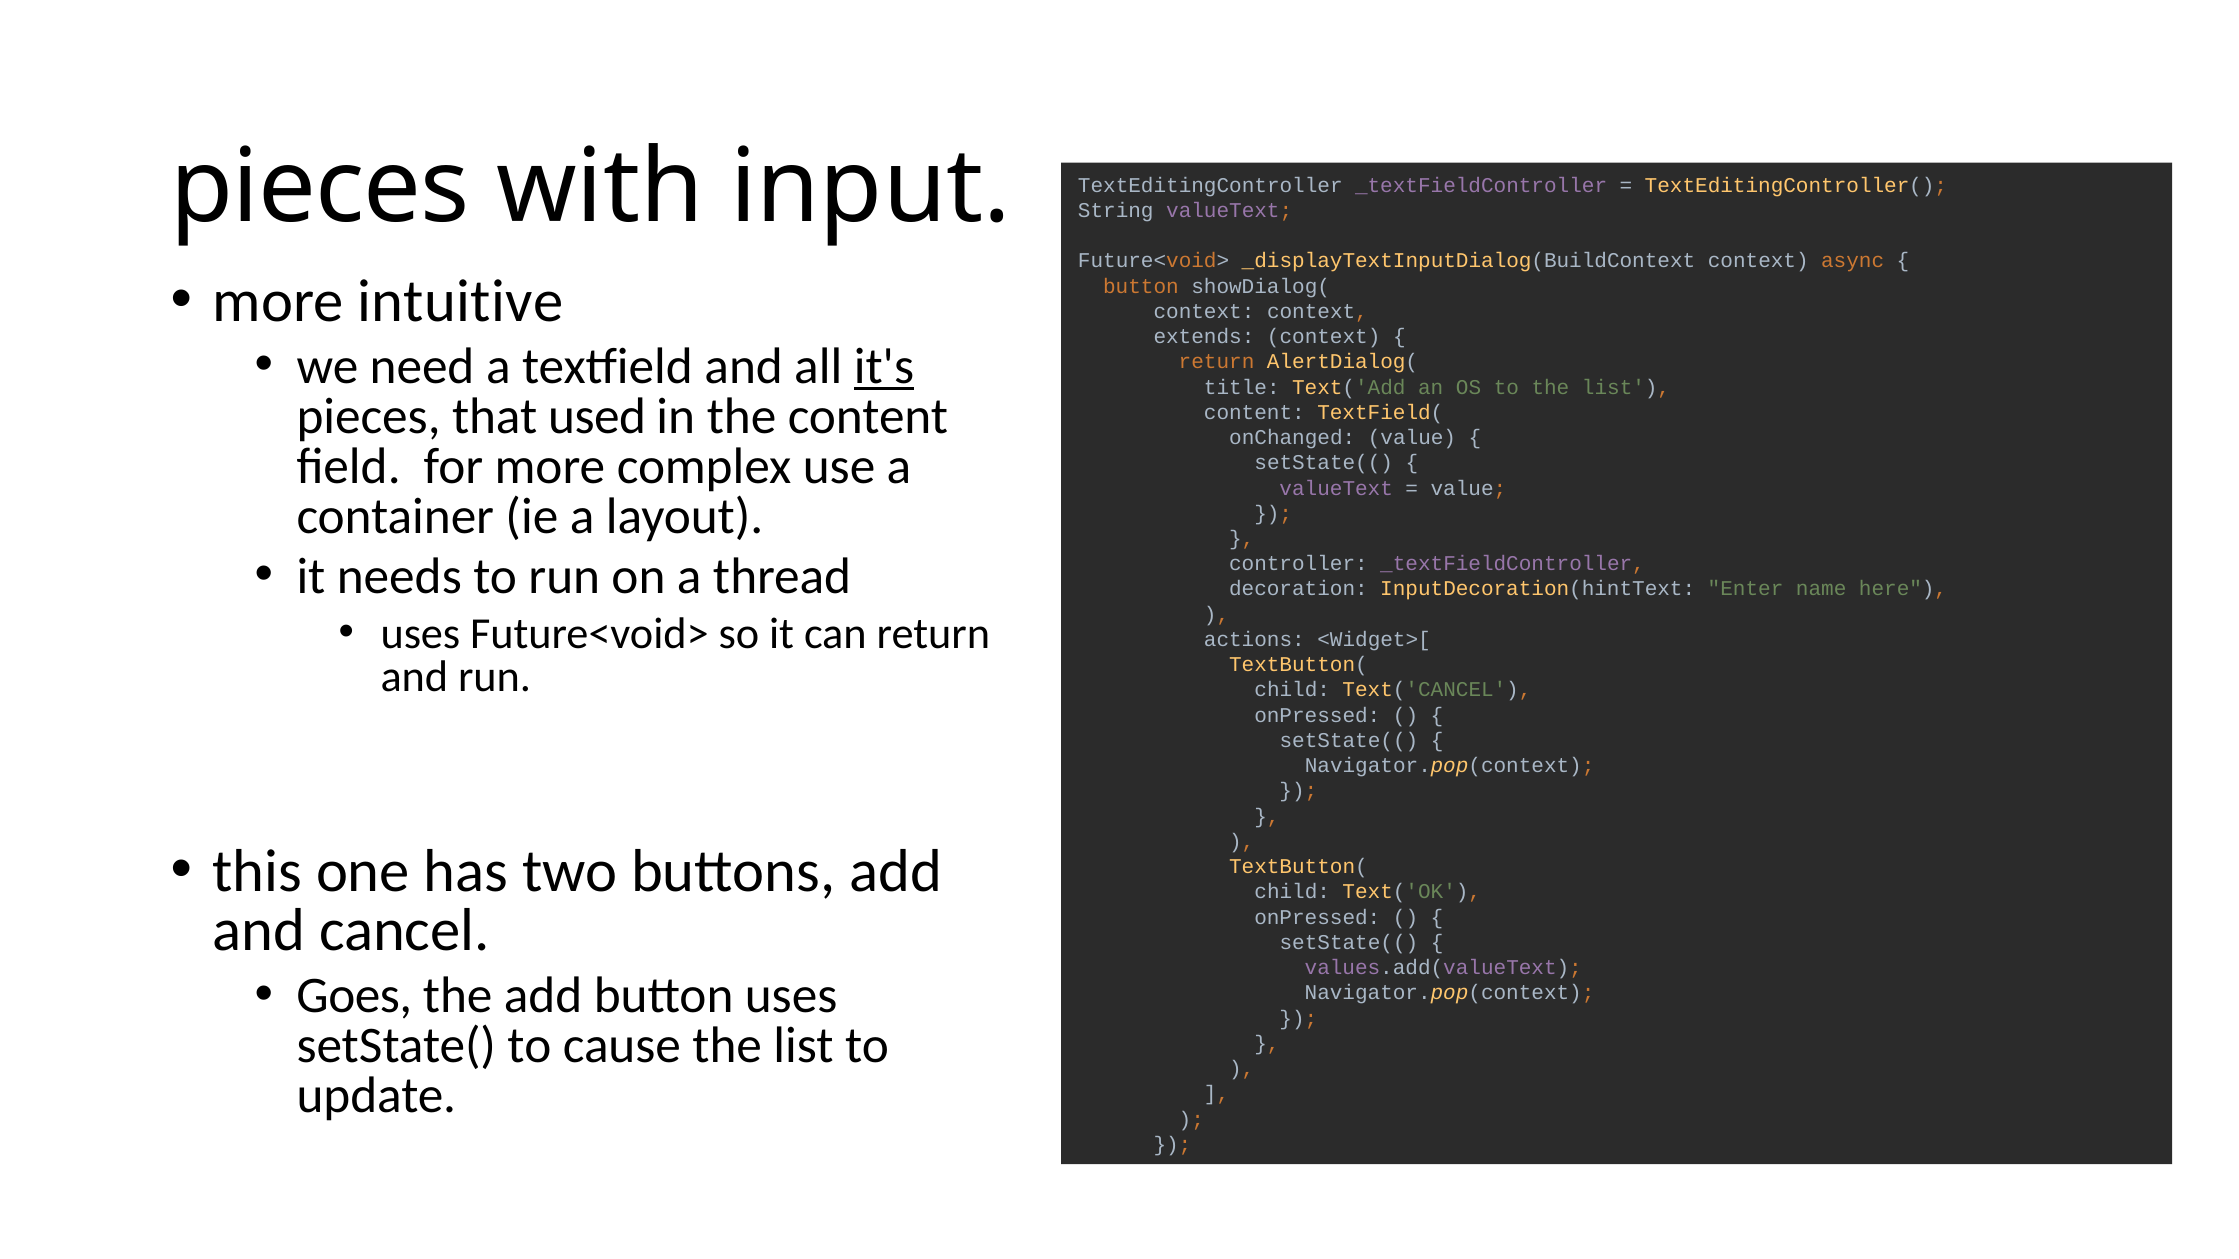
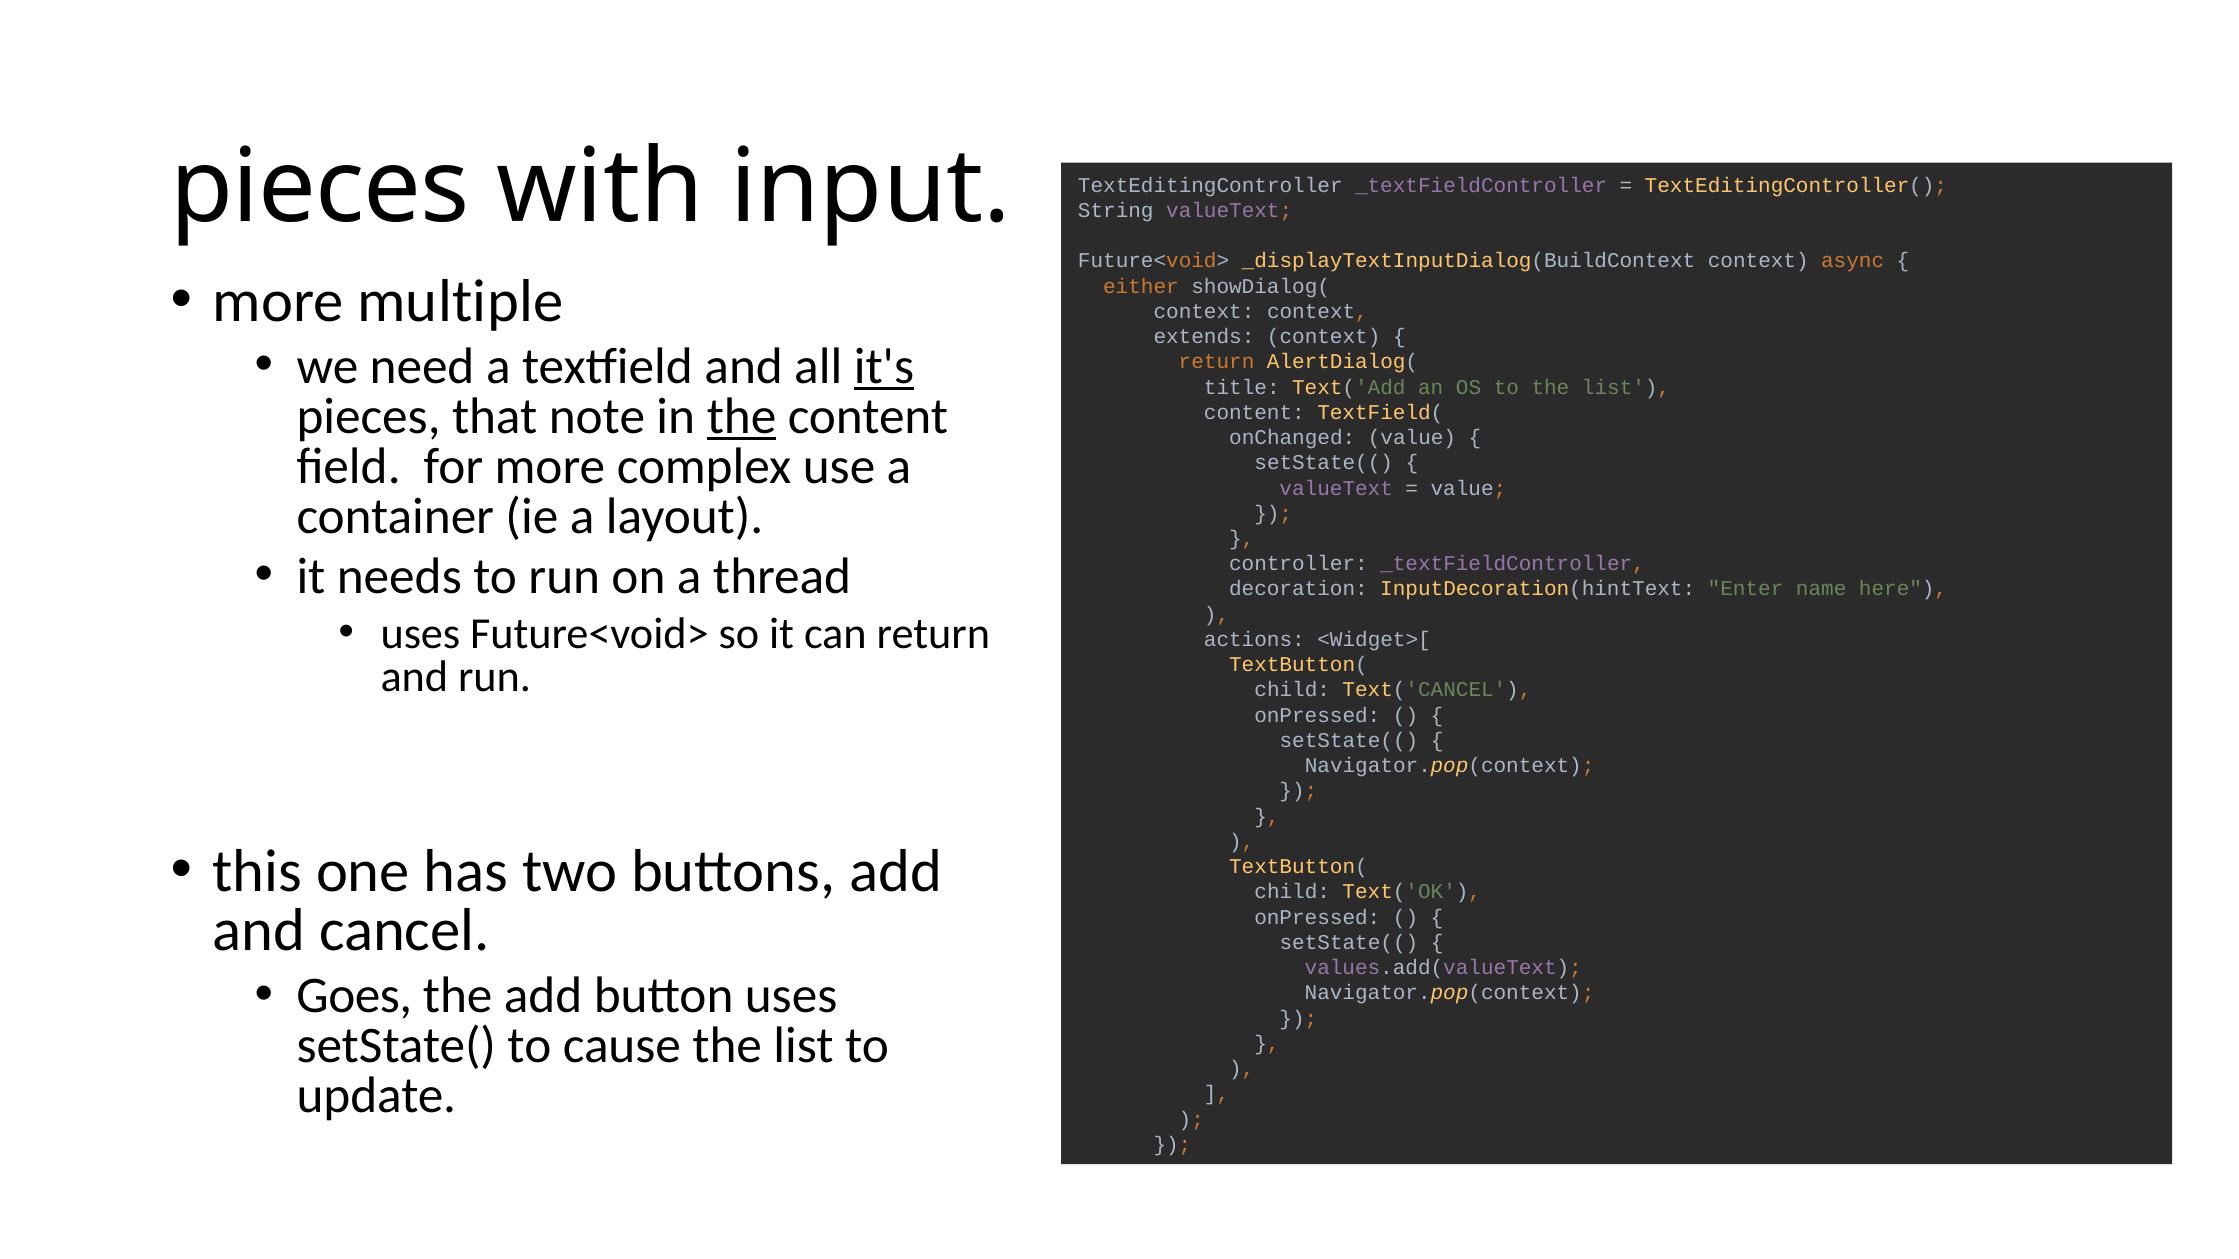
intuitive: intuitive -> multiple (460, 302)
button: button -> either (1141, 286)
used: used -> note (597, 417)
the underline: none -> present (742, 417)
